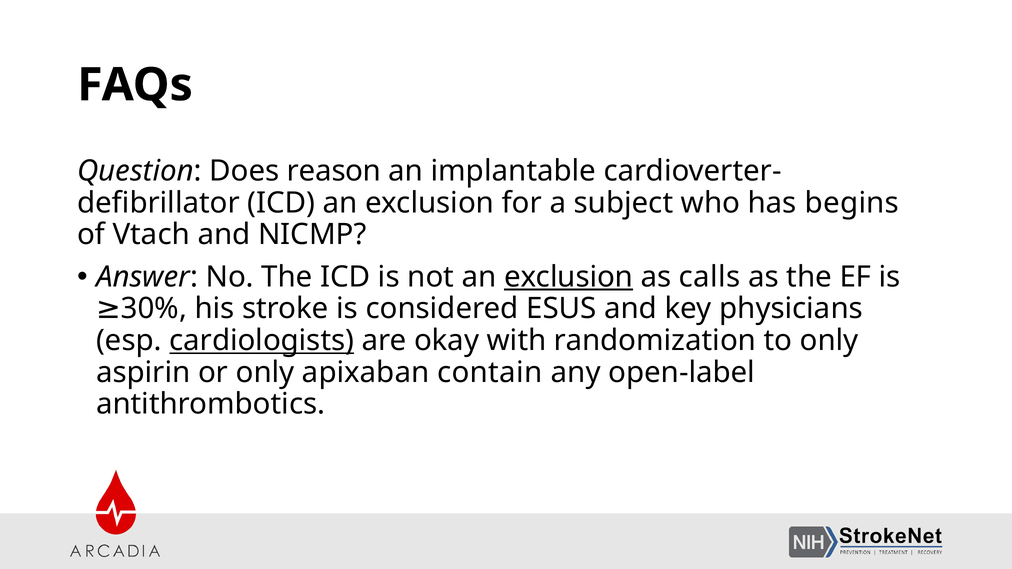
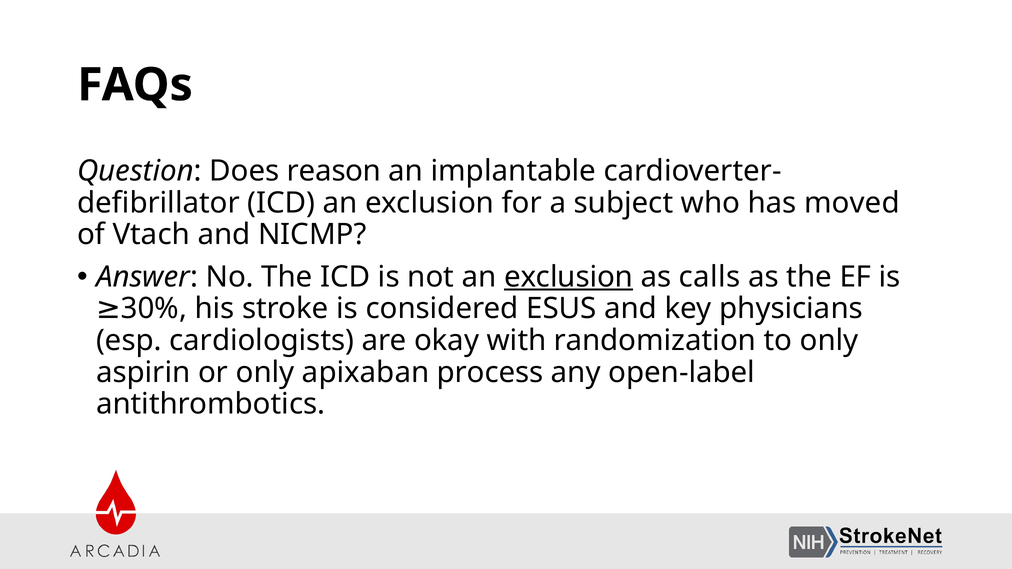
begins: begins -> moved (852, 203)
cardiologists underline: present -> none (262, 341)
contain: contain -> process (490, 373)
